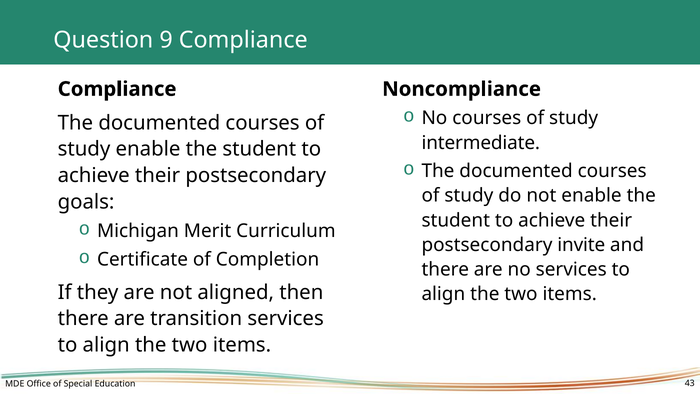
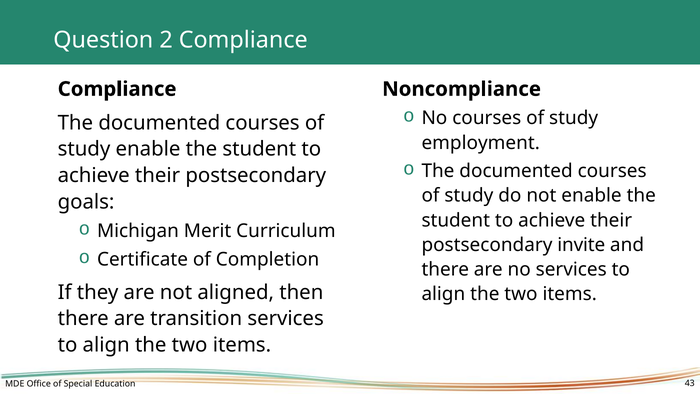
9: 9 -> 2 (166, 40)
intermediate: intermediate -> employment (481, 143)
